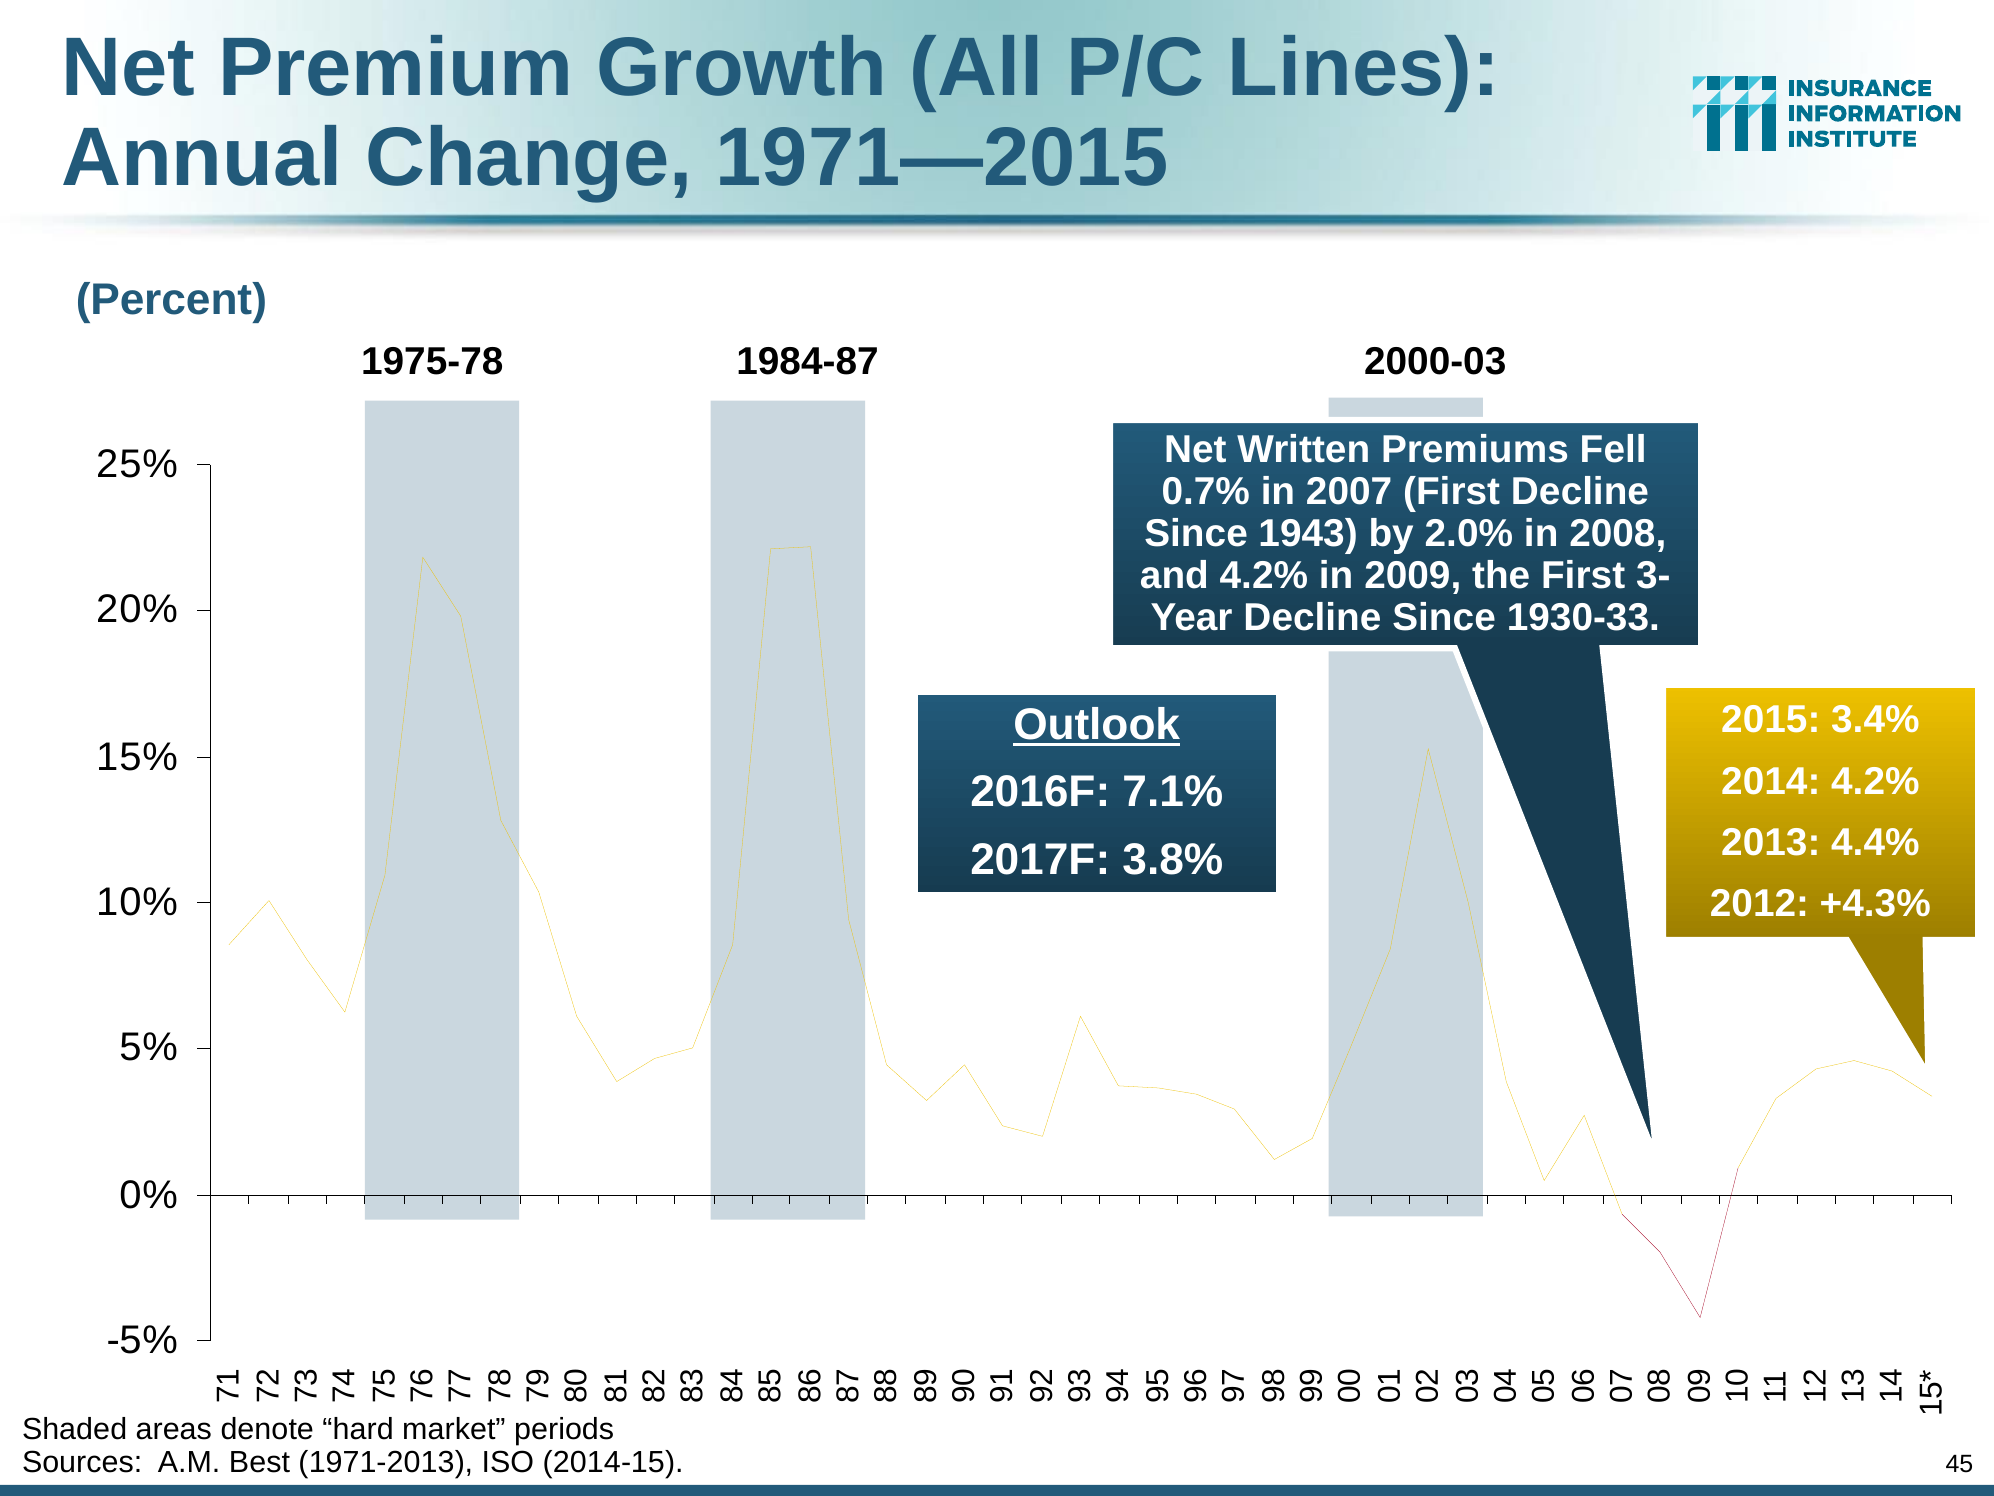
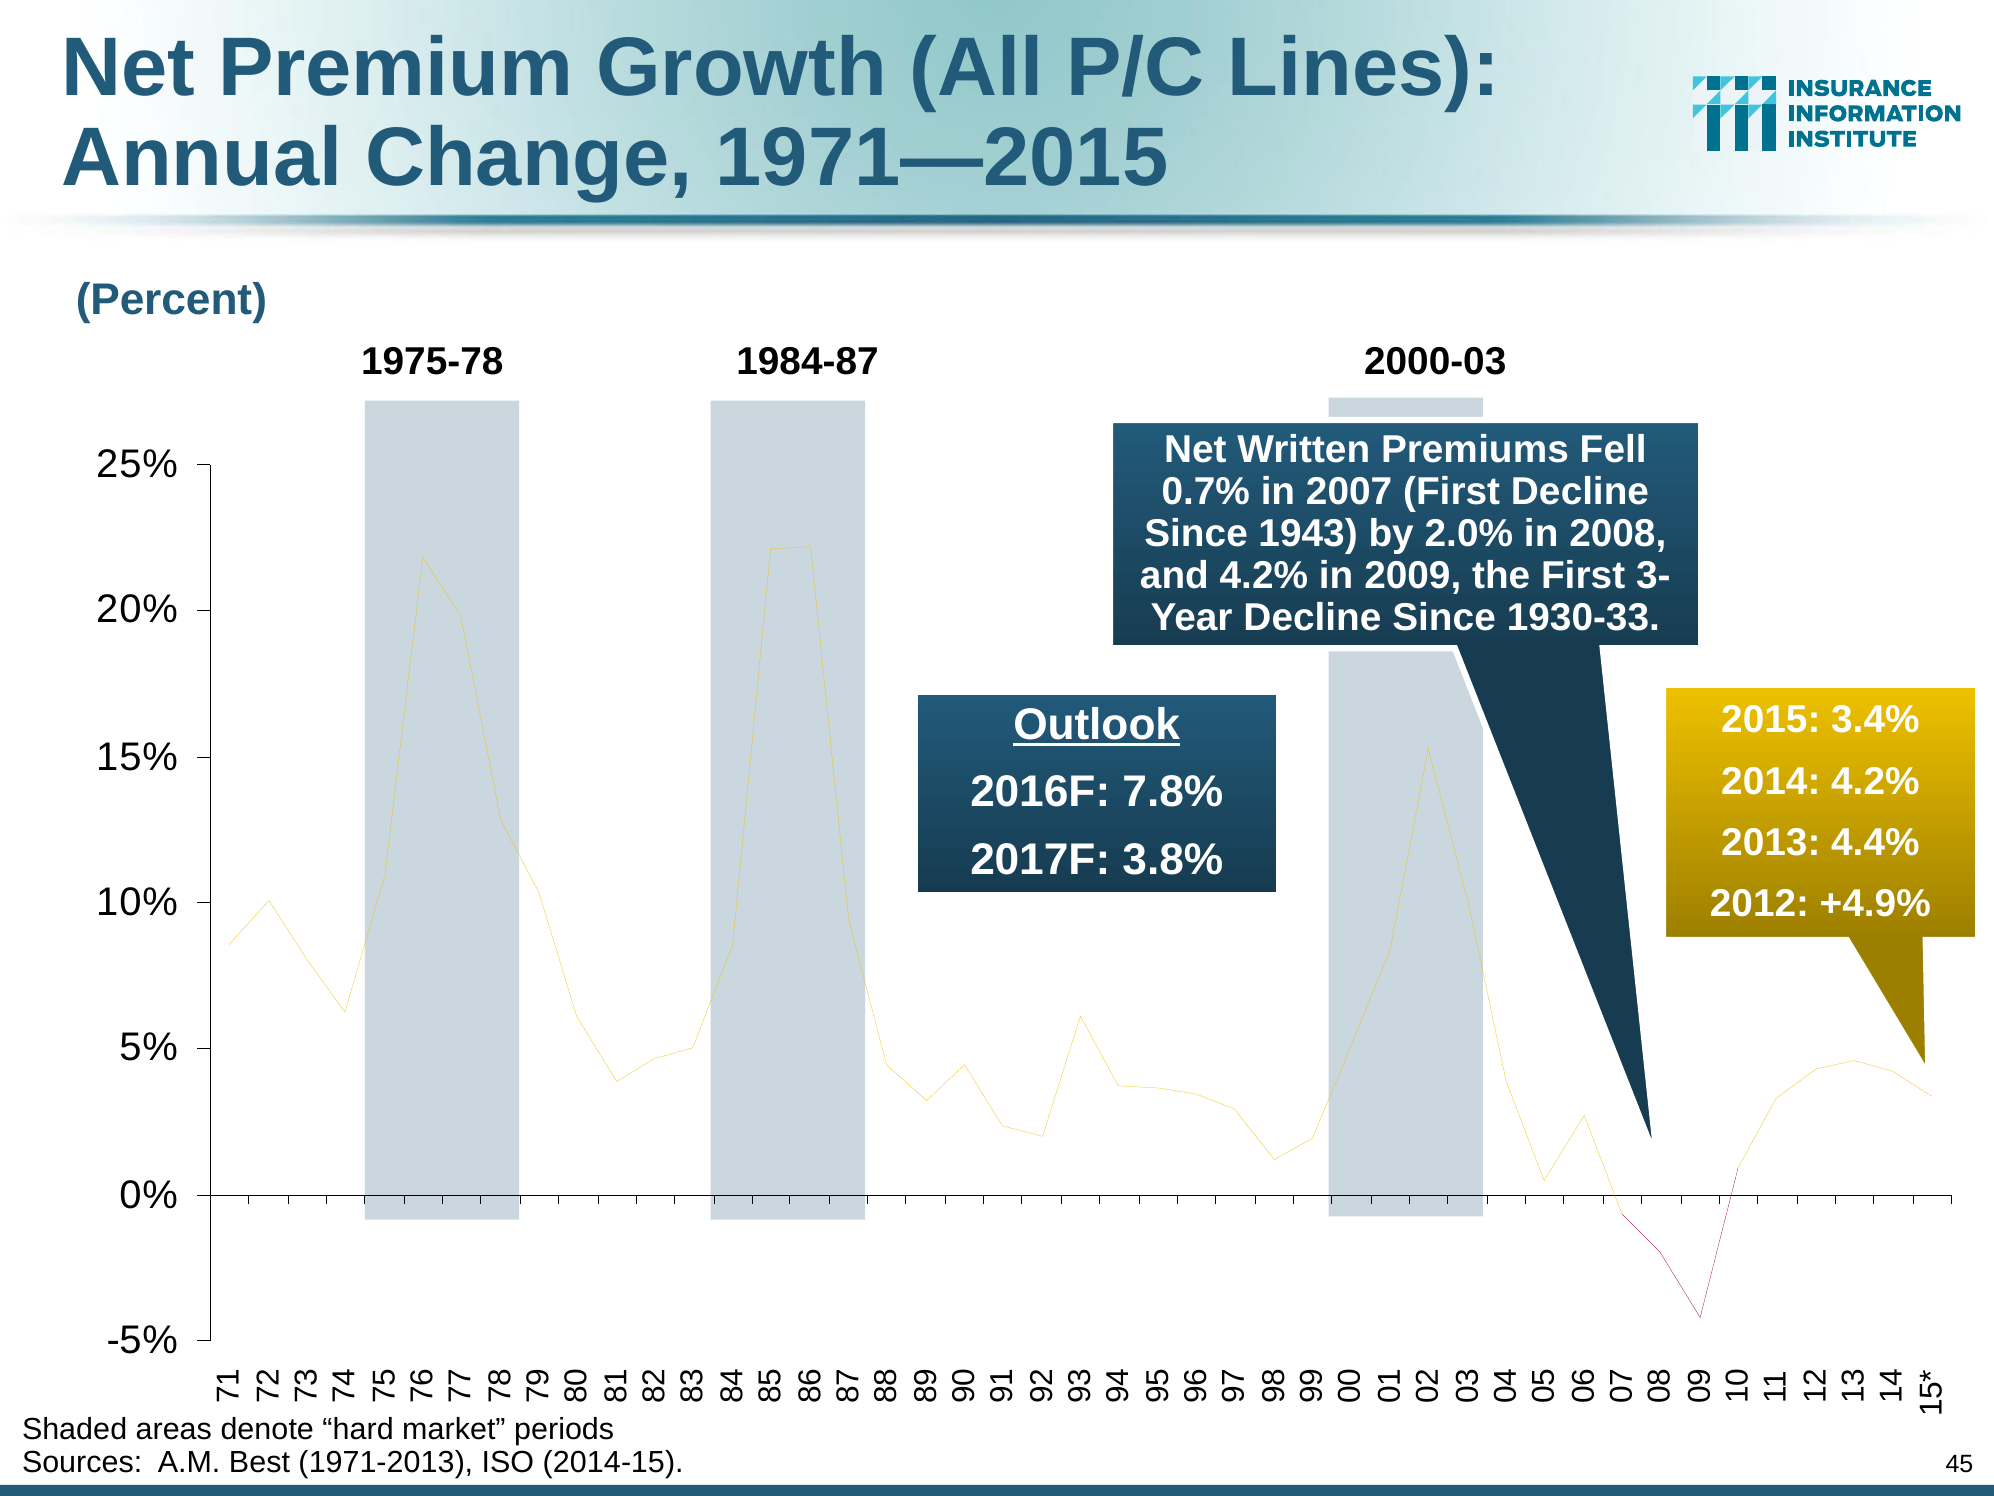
7.1%: 7.1% -> 7.8% (1173, 792)
+4.3%: +4.3% -> +4.9% (1875, 904)
